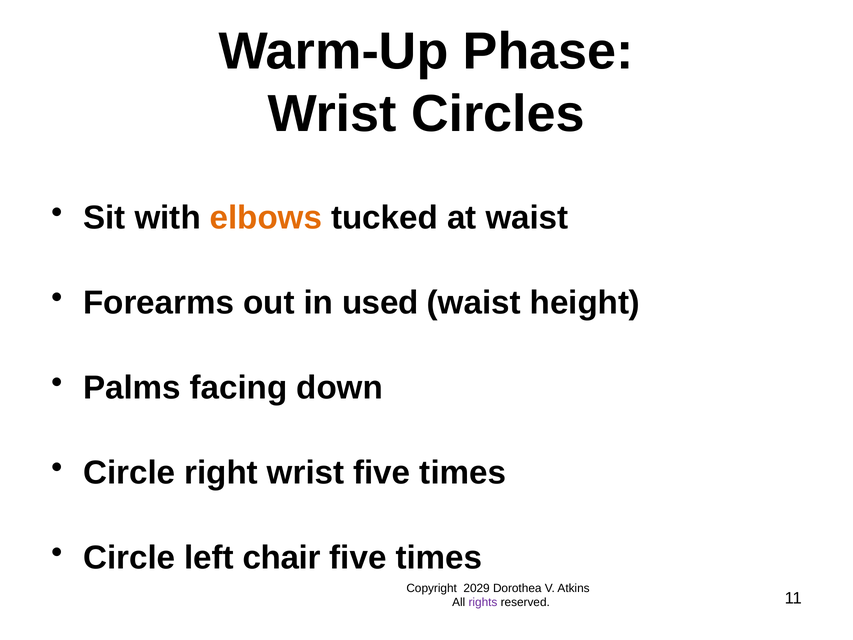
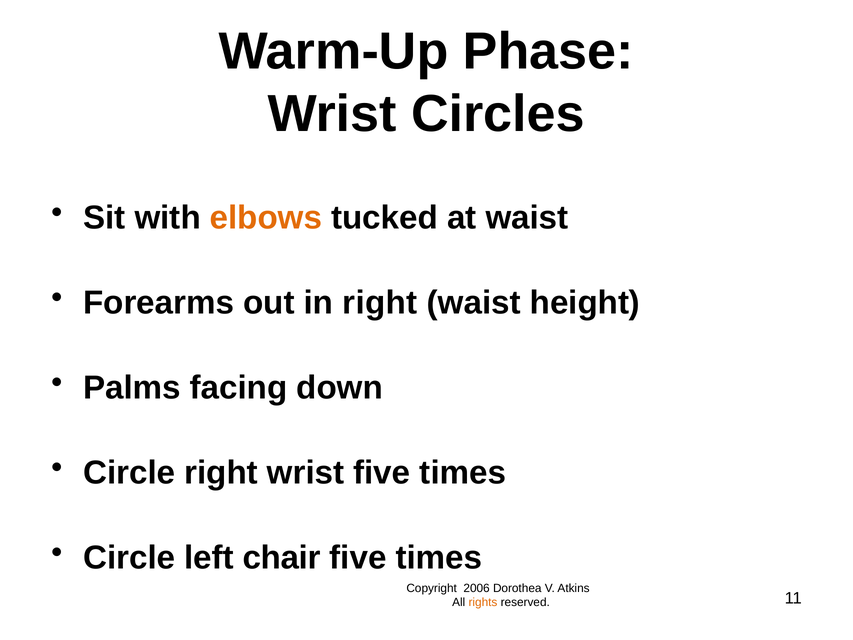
in used: used -> right (380, 303)
2029: 2029 -> 2006 (477, 588)
rights colour: purple -> orange (483, 602)
